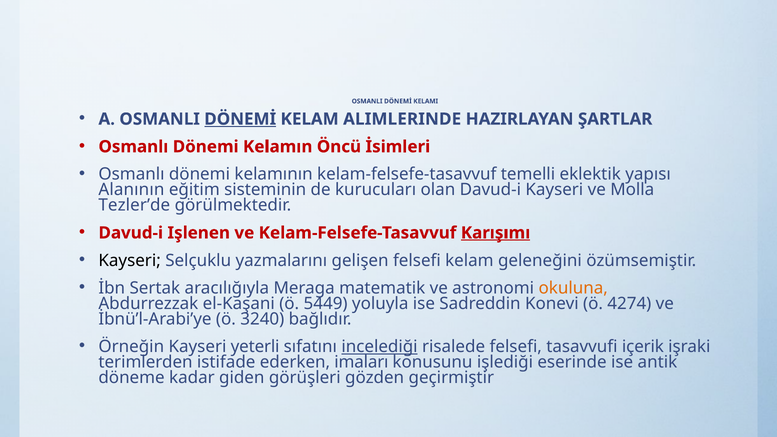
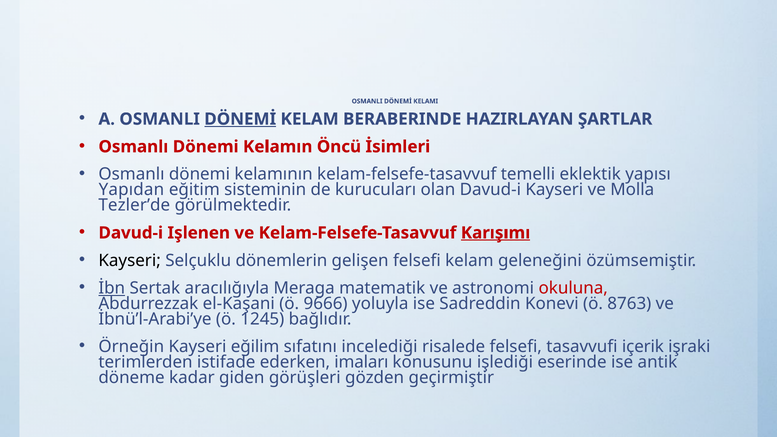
ALIMLERINDE: ALIMLERINDE -> BERABERINDE (402, 119)
Alanının: Alanının -> Yapıdan (131, 190)
yazmalarını: yazmalarını -> dönemlerin (281, 261)
İbn underline: none -> present (112, 288)
okuluna colour: orange -> red (573, 288)
5449: 5449 -> 9666 (326, 304)
4274: 4274 -> 8763 (629, 304)
3240: 3240 -> 1245 (262, 319)
yeterli: yeterli -> eğilim (255, 347)
incelediği underline: present -> none (380, 347)
